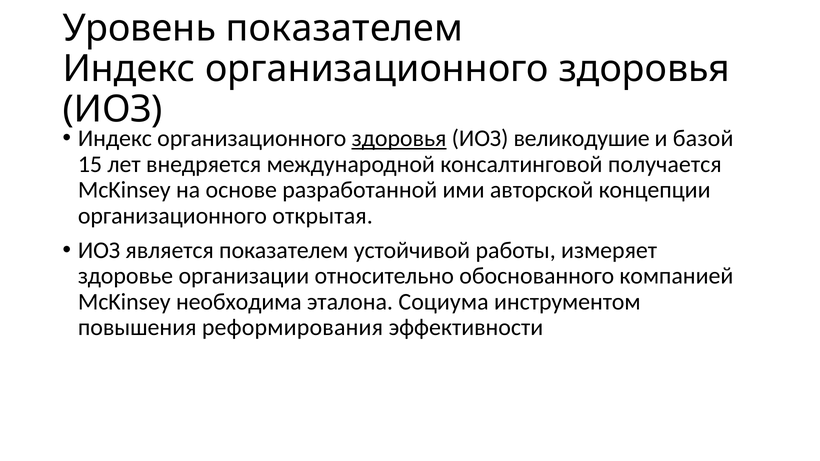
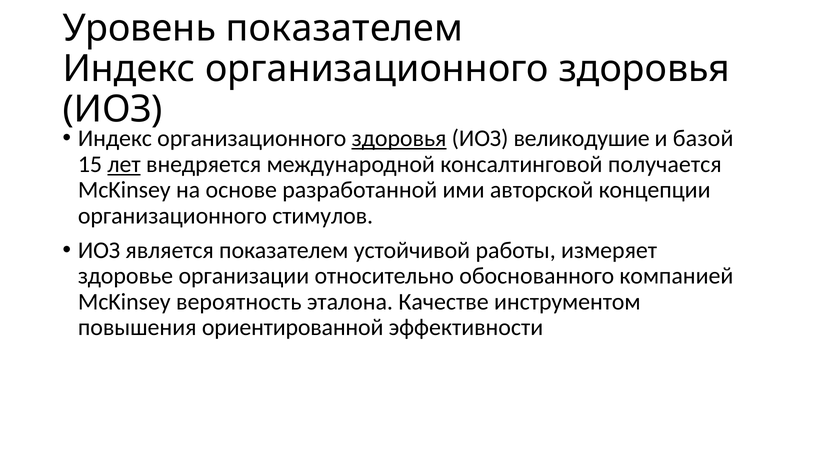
лет underline: none -> present (124, 164)
открытая: открытая -> стимулов (323, 216)
необходима: необходима -> вероятность (239, 302)
Социума: Социума -> Качестве (444, 302)
реформирования: реформирования -> ориентированной (293, 328)
